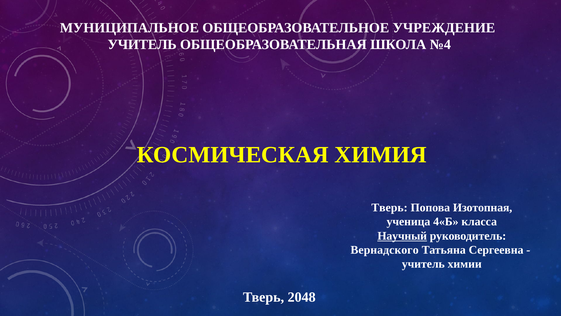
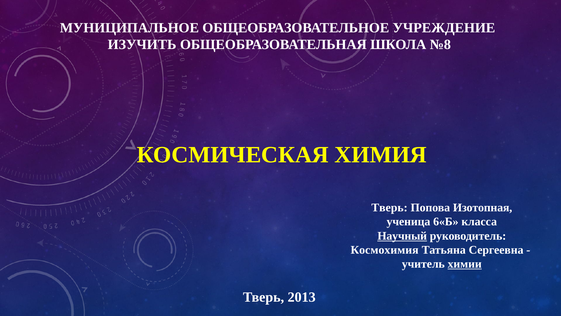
УЧИТЕЛЬ: УЧИТЕЛЬ -> ИЗУЧИТЬ (142, 45)
№4: №4 -> №8 (440, 45)
4«Б: 4«Б -> 6«Б (446, 221)
Вернадского: Вернадского -> Космохимия (385, 250)
химии underline: none -> present (465, 264)
2048: 2048 -> 2013 (302, 297)
